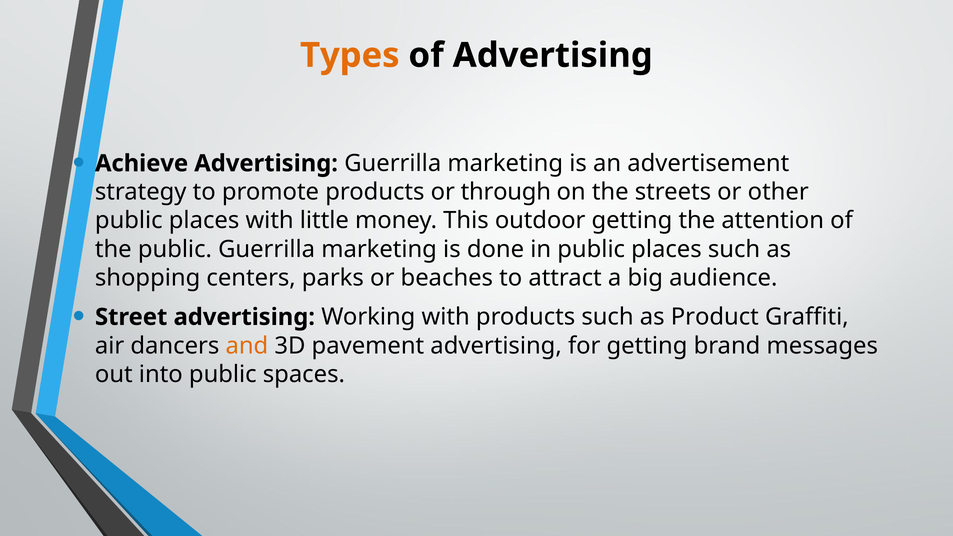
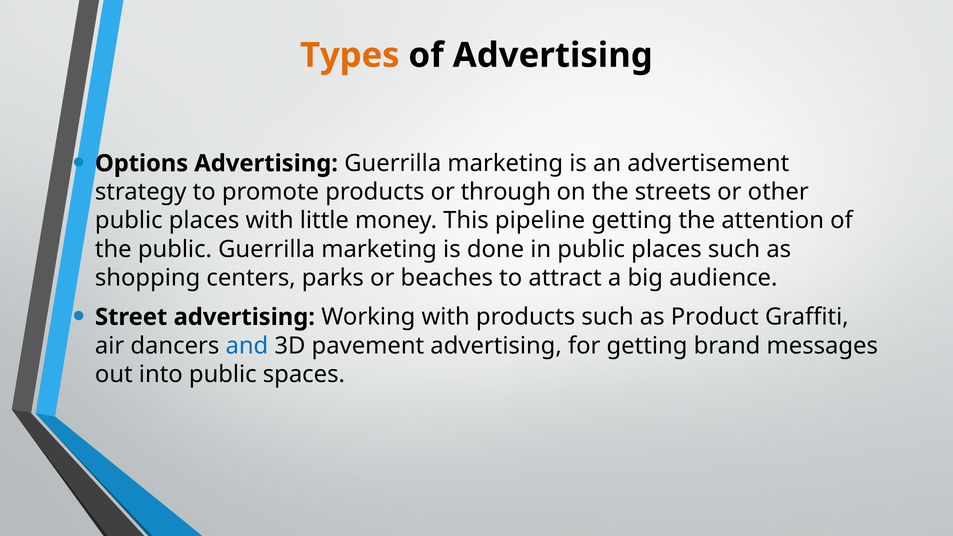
Achieve: Achieve -> Options (142, 163)
outdoor: outdoor -> pipeline (540, 221)
and colour: orange -> blue (247, 346)
